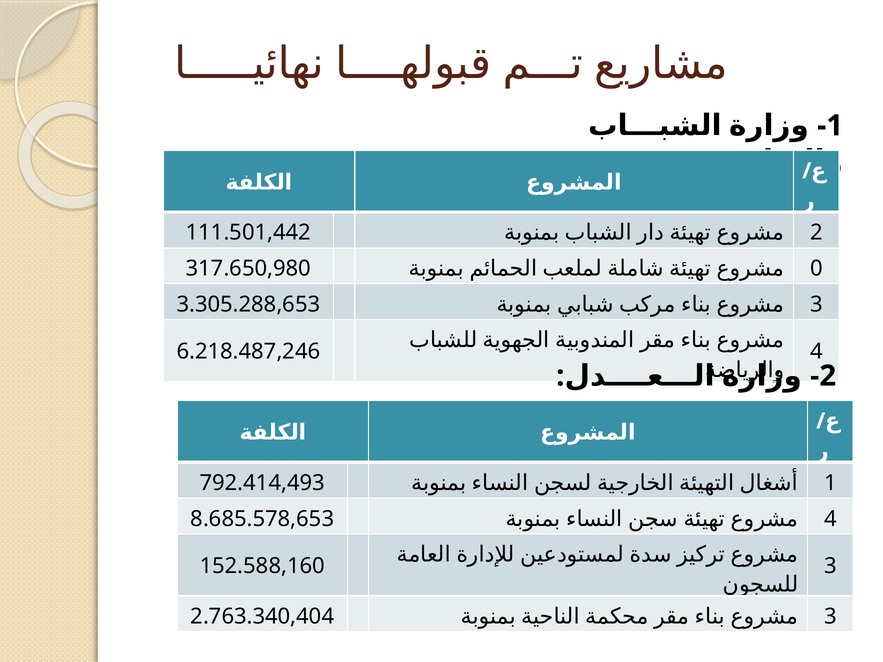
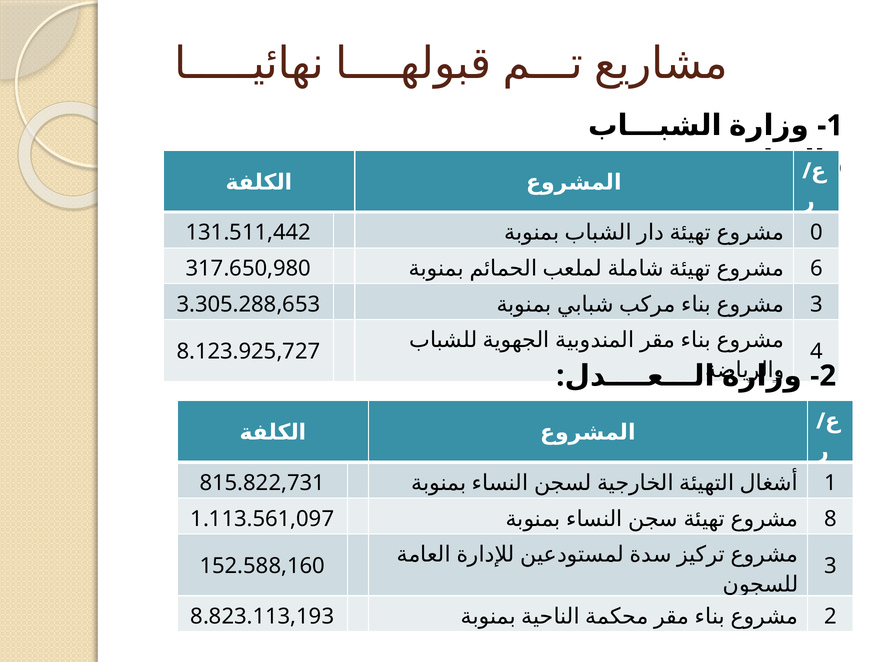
111.501,442: 111.501,442 -> 131.511,442 (248, 233)
2: 2 -> 0 (816, 233)
0: 0 -> 6 (816, 269)
6.218.487,246: 6.218.487,246 -> 8.123.925,727 (248, 352)
792.414,493: 792.414,493 -> 815.822,731 (262, 483)
8.685.578,653: 8.685.578,653 -> 1.113.561,097 (262, 519)
4: 4 -> 8 (830, 519)
2.763.340,404: 2.763.340,404 -> 8.823.113,193 (262, 617)
3: 3 -> 2 (830, 617)
